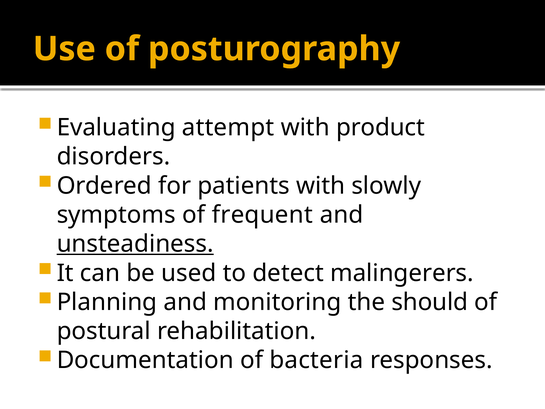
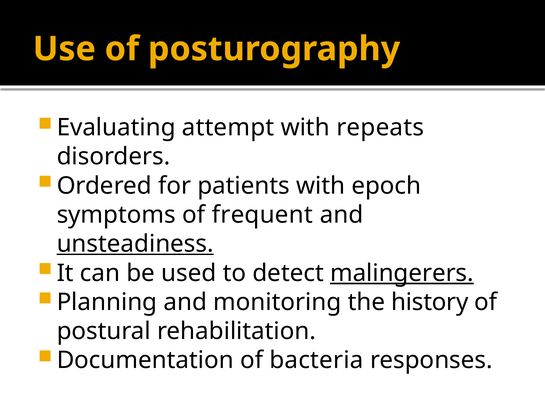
product: product -> repeats (380, 127)
slowly: slowly -> epoch (386, 186)
malingerers underline: none -> present (402, 273)
should: should -> history (430, 302)
